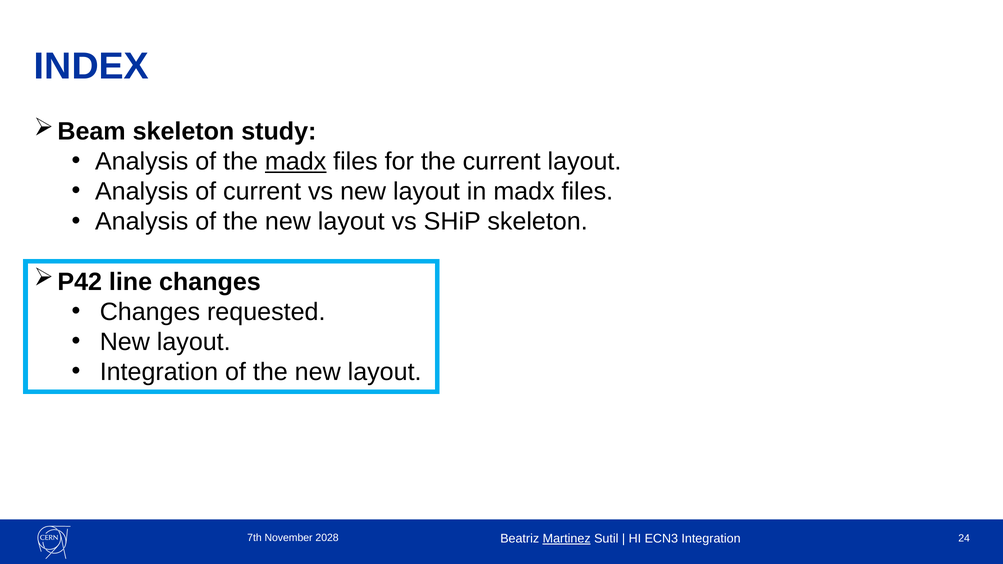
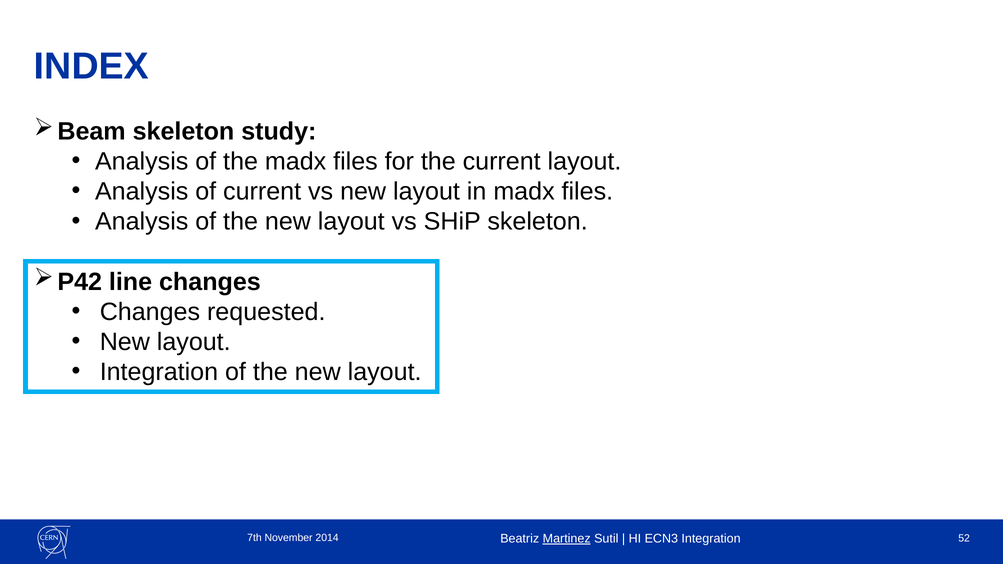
madx underline: present -> none (296, 162)
2028: 2028 -> 2014 (327, 538)
24: 24 -> 52 (964, 539)
